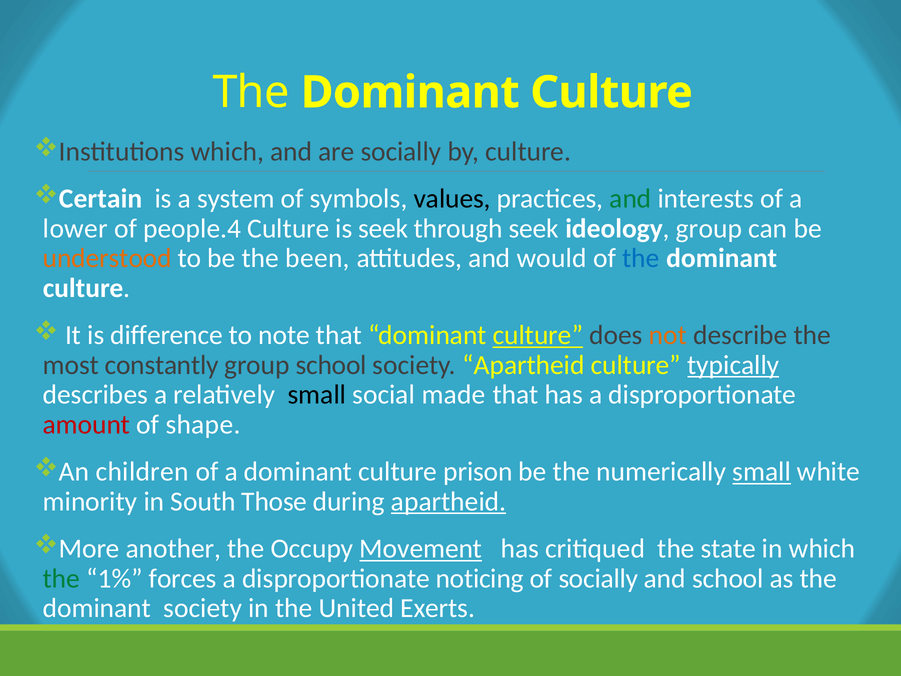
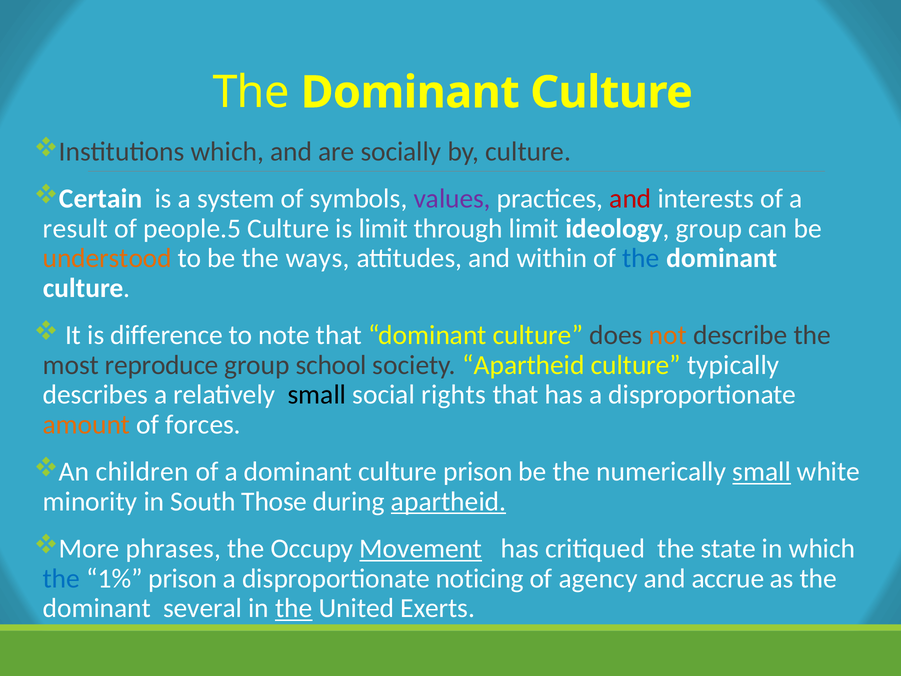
values colour: black -> purple (452, 199)
and colour: green -> red (630, 199)
lower: lower -> result (75, 229)
people.4: people.4 -> people.5 (192, 229)
is seek: seek -> limit (383, 229)
through seek: seek -> limit (534, 229)
been: been -> ways (318, 258)
would: would -> within (552, 258)
culture underline: present -> none (538, 335)
constantly: constantly -> reproduce (162, 365)
typically underline: present -> none (733, 365)
made: made -> rights (454, 395)
amount colour: red -> orange (86, 424)
shape: shape -> forces (203, 424)
another: another -> phrases (173, 549)
the colour: green -> blue (61, 578)
1% forces: forces -> prison (183, 578)
of socially: socially -> agency (598, 578)
and school: school -> accrue (728, 578)
dominant society: society -> several (203, 608)
the underline: none -> present (294, 608)
